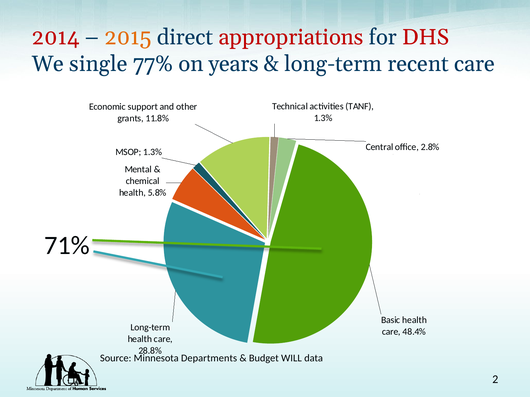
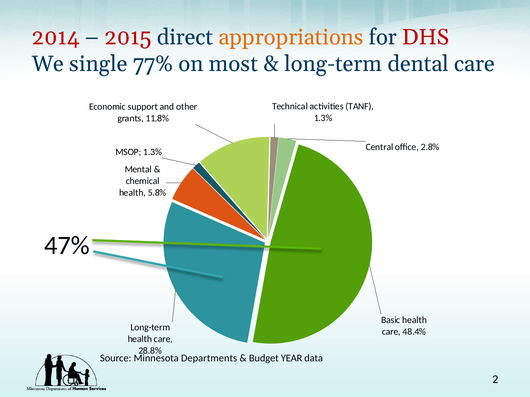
2015 colour: orange -> red (128, 37)
appropriations colour: red -> orange (291, 37)
years: years -> most (233, 64)
recent: recent -> dental (418, 64)
71%: 71% -> 47% (67, 246)
WILL: WILL -> YEAR (292, 358)
